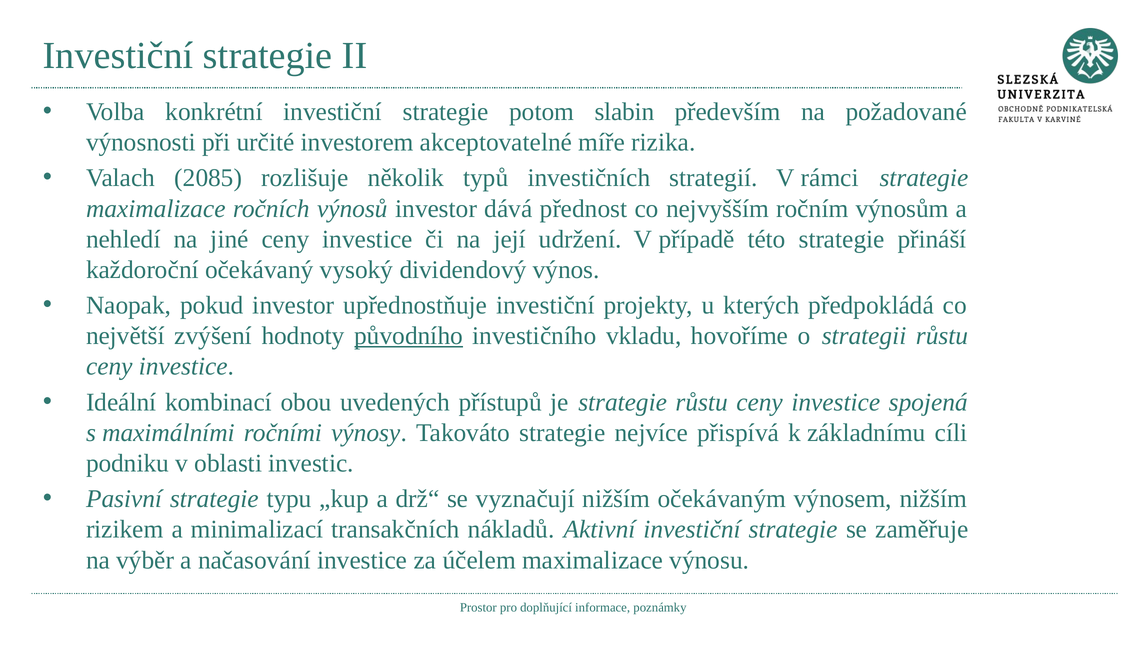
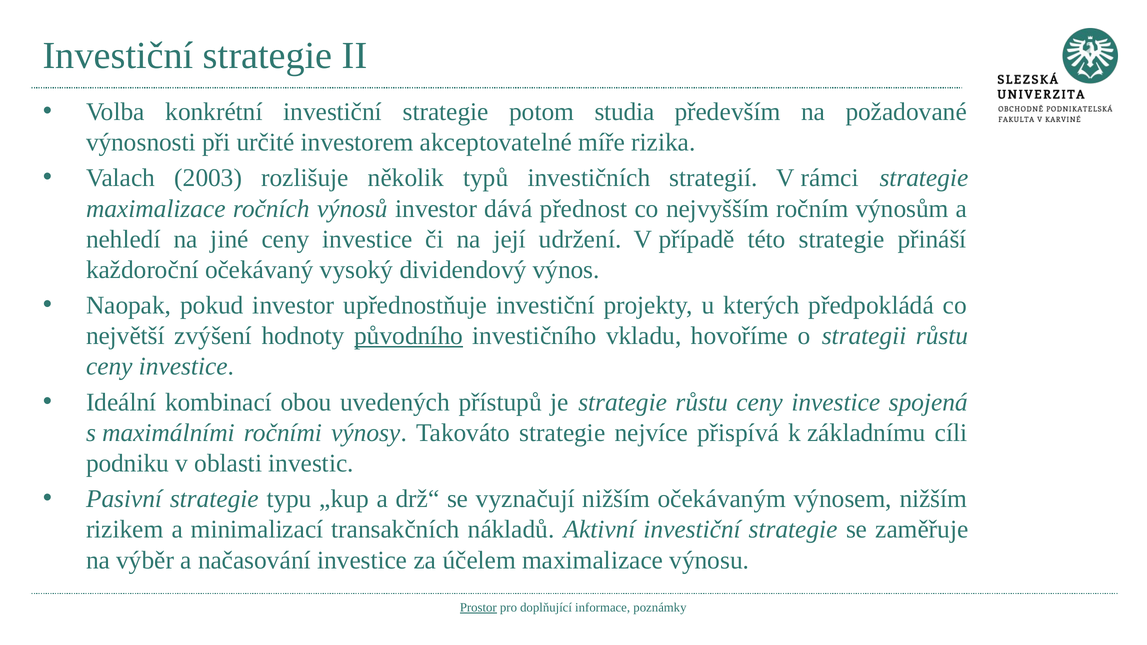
slabin: slabin -> studia (625, 112)
2085: 2085 -> 2003 (208, 178)
Prostor underline: none -> present (478, 608)
